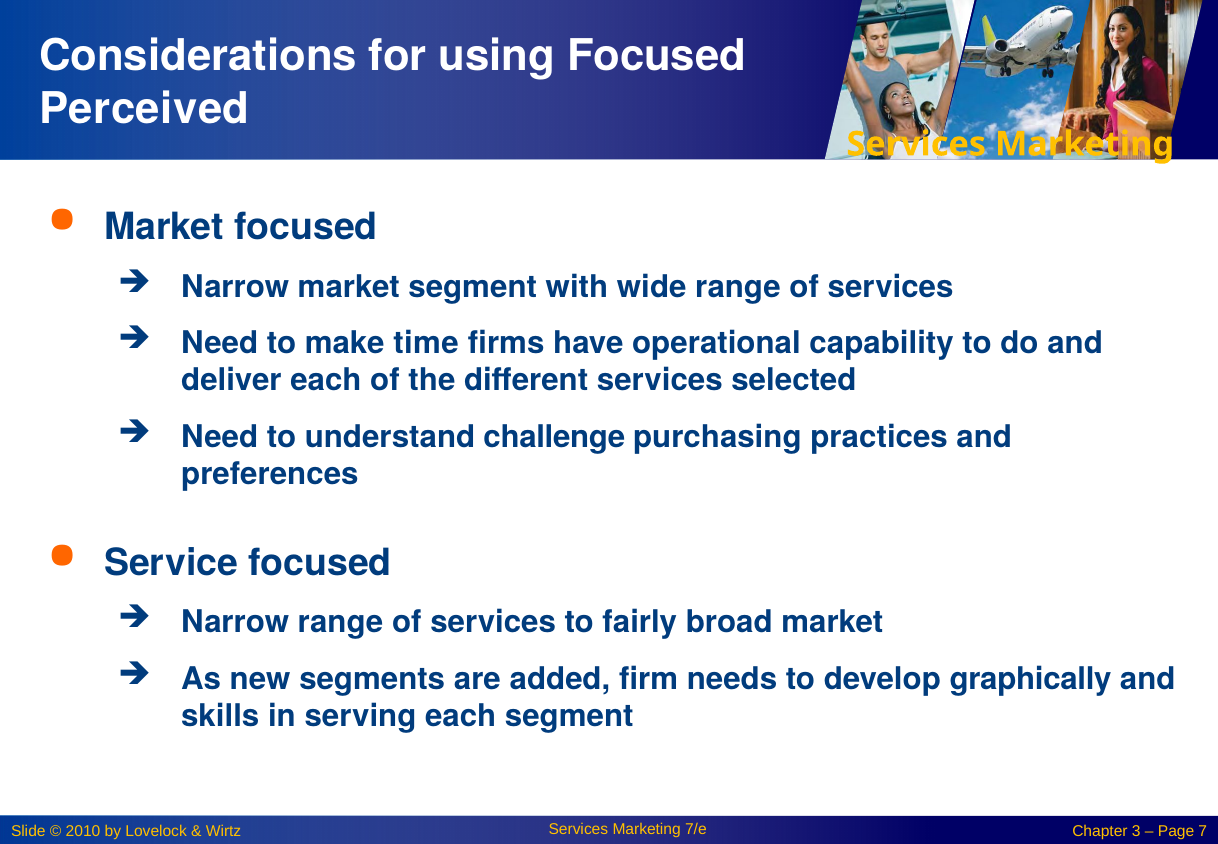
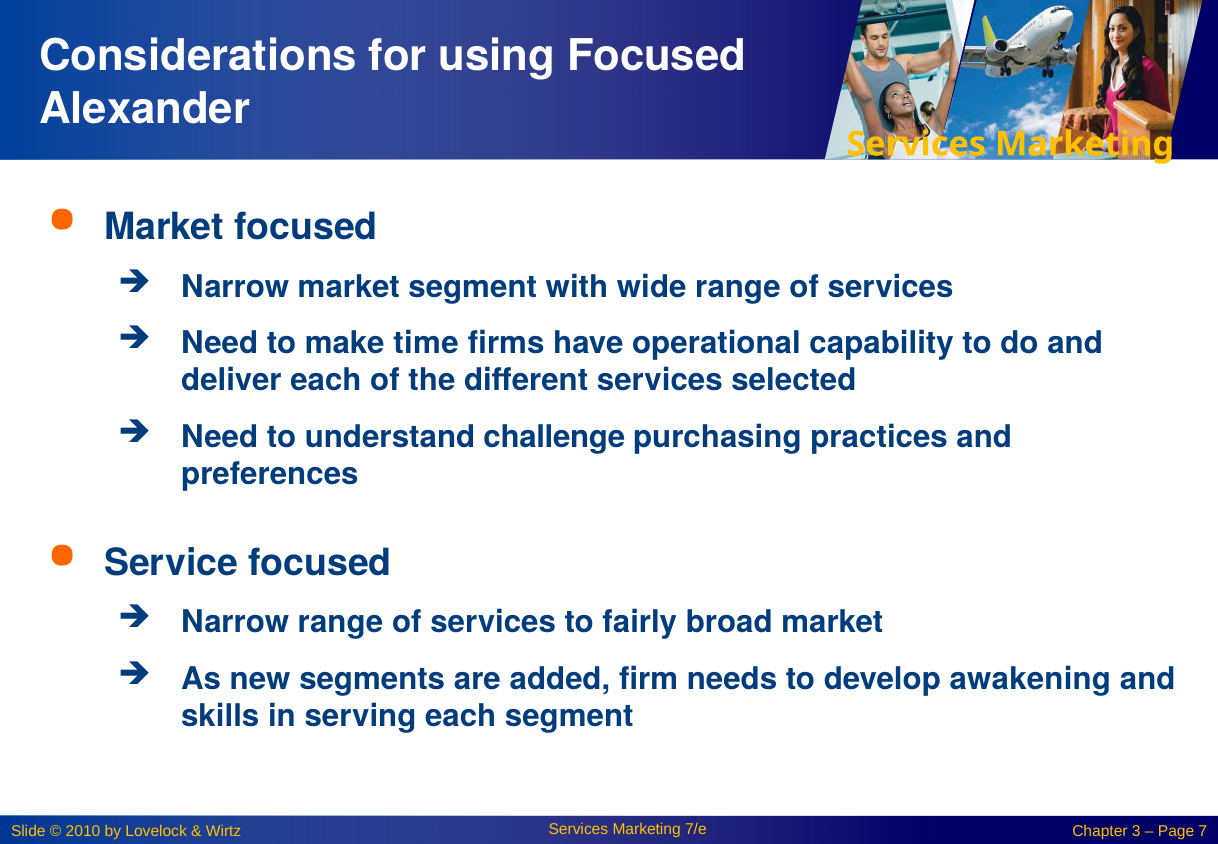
Perceived: Perceived -> Alexander (145, 109)
graphically: graphically -> awakening (1030, 678)
